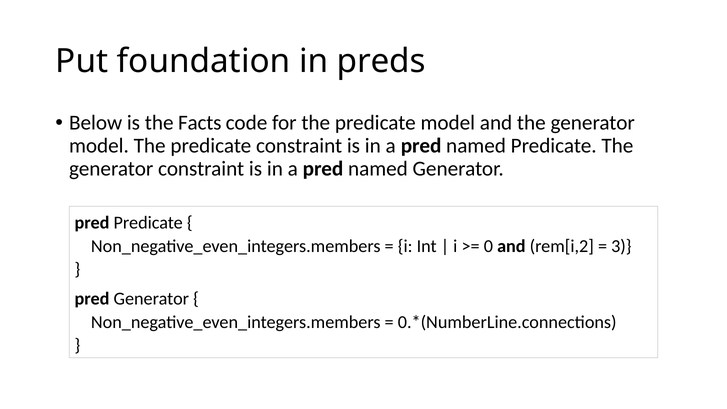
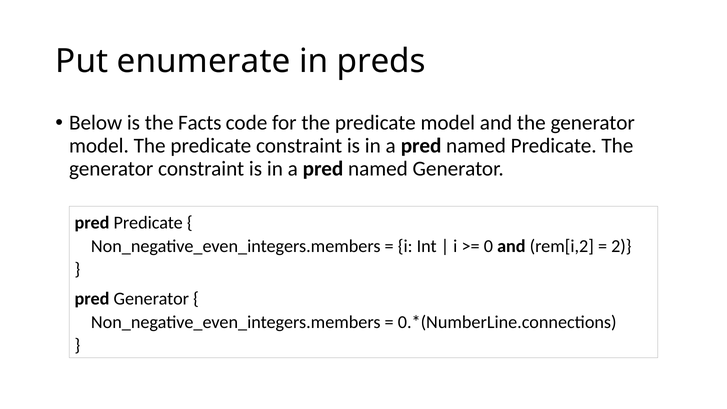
foundation: foundation -> enumerate (204, 61)
3: 3 -> 2 (621, 246)
